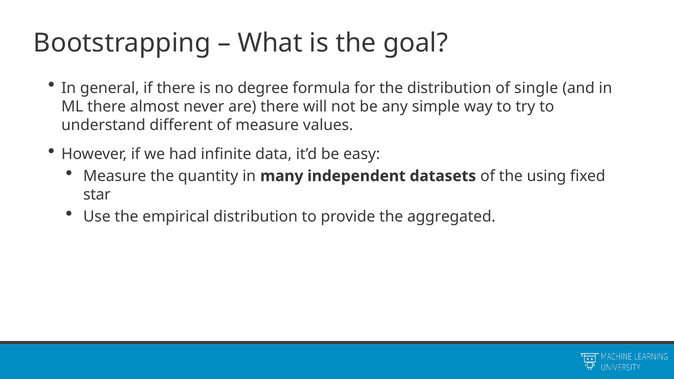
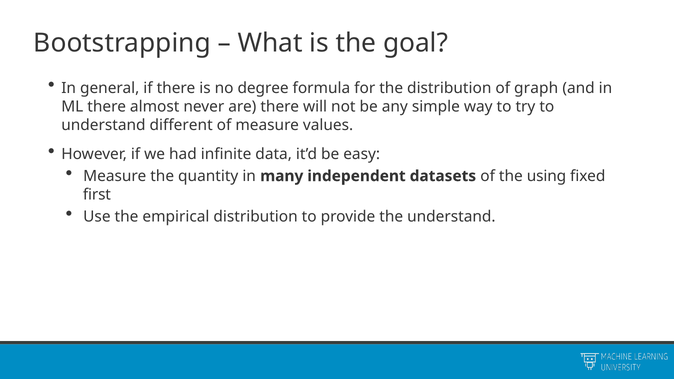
single: single -> graph (536, 88)
star: star -> first (97, 195)
the aggregated: aggregated -> understand (451, 217)
